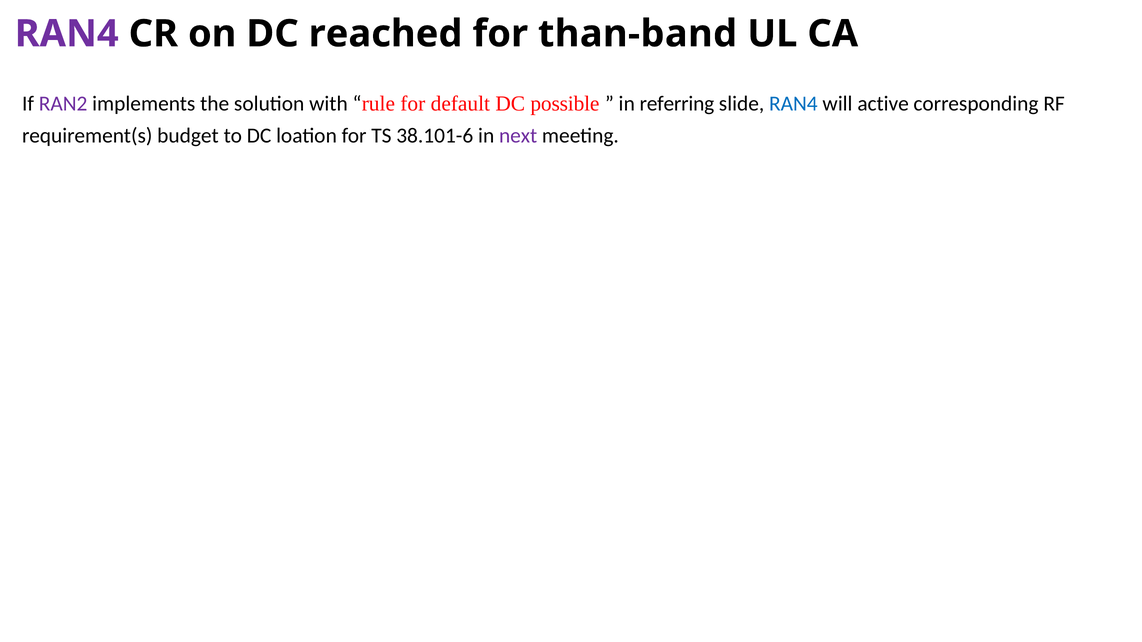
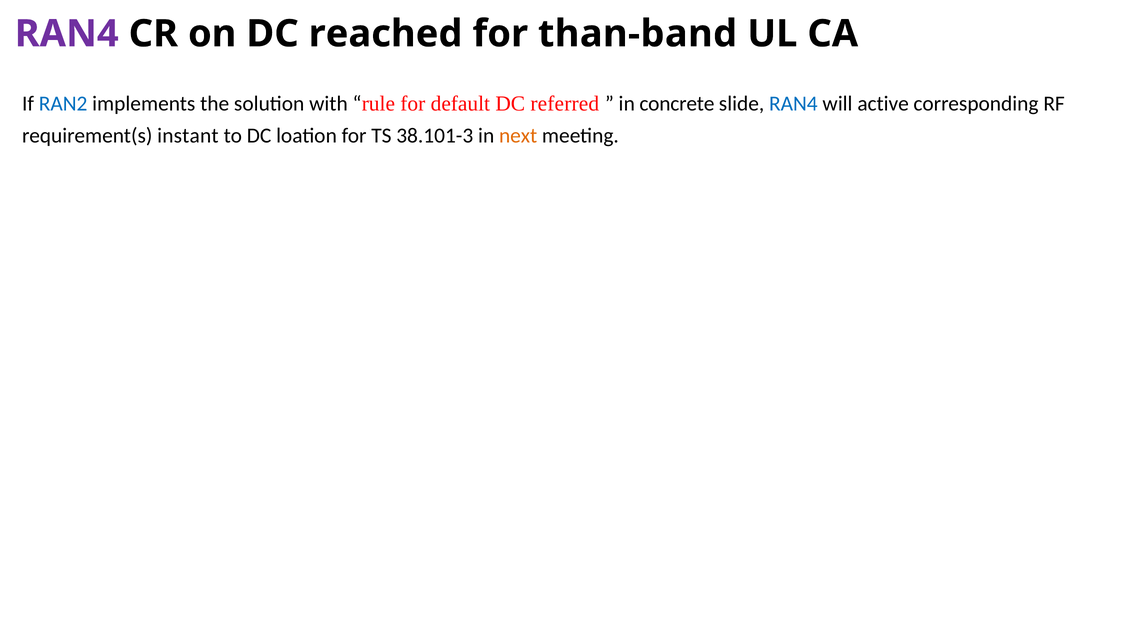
RAN2 colour: purple -> blue (63, 104)
possible: possible -> referred (565, 104)
referring: referring -> concrete (677, 104)
budget: budget -> instant (188, 136)
38.101-6: 38.101-6 -> 38.101-3 (435, 136)
next colour: purple -> orange (518, 136)
